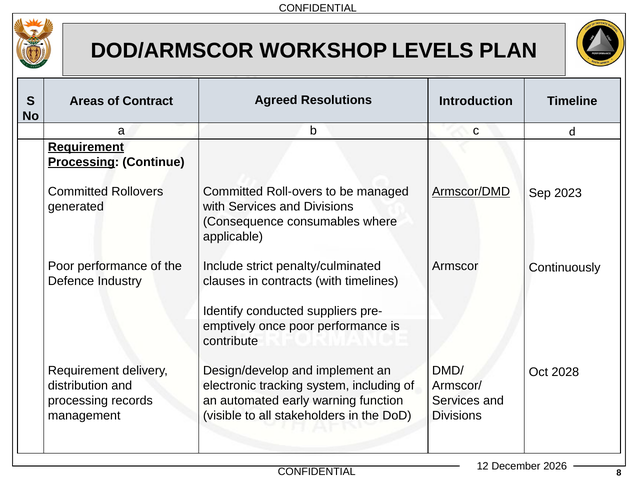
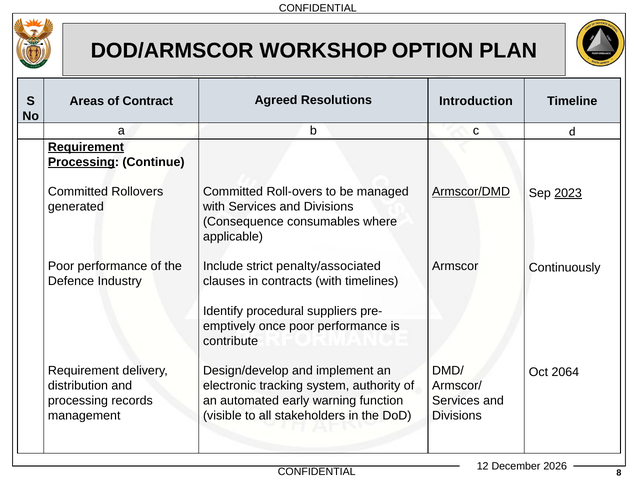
LEVELS: LEVELS -> OPTION (433, 51)
2023 underline: none -> present (568, 193)
penalty/culminated: penalty/culminated -> penalty/associated (329, 266)
conducted: conducted -> procedural (275, 311)
2028: 2028 -> 2064 (565, 372)
including: including -> authority (377, 385)
